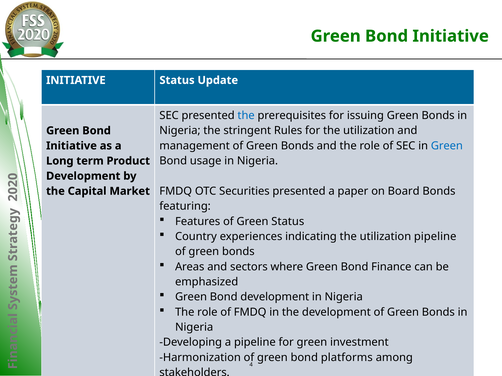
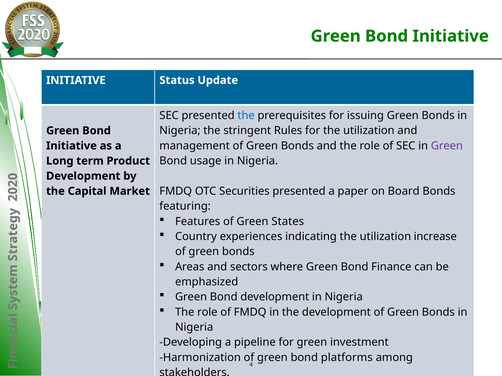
Green colour: blue -> purple (447, 146)
Green Status: Status -> States (288, 222)
utilization pipeline: pipeline -> increase (435, 237)
